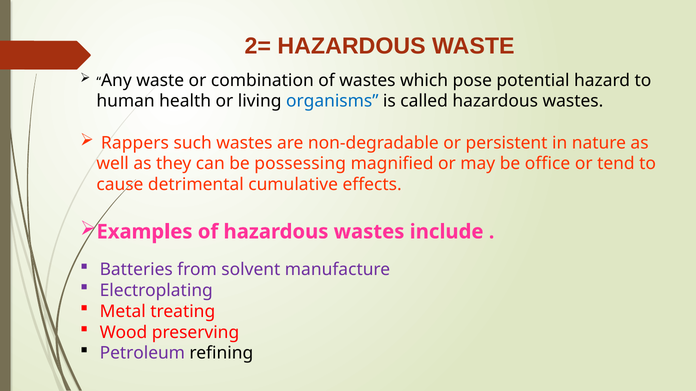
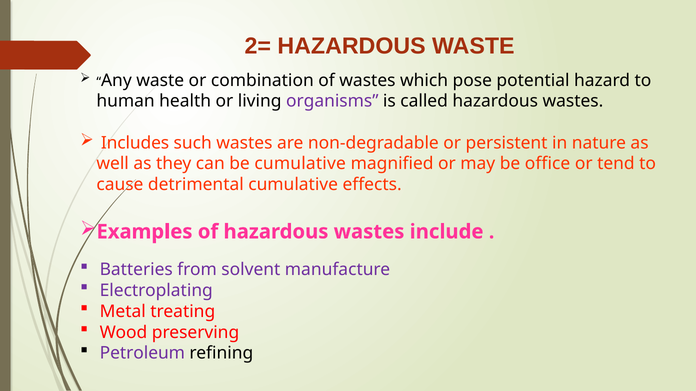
organisms colour: blue -> purple (332, 101)
Rappers: Rappers -> Includes (135, 143)
be possessing: possessing -> cumulative (300, 164)
